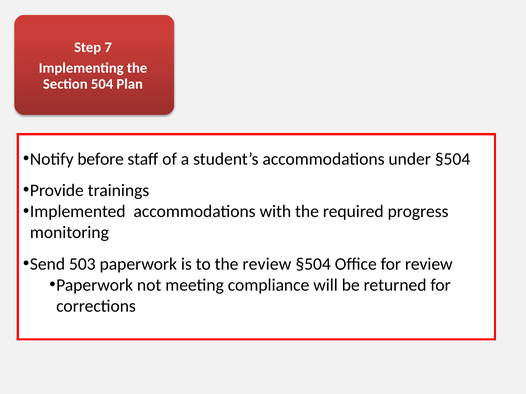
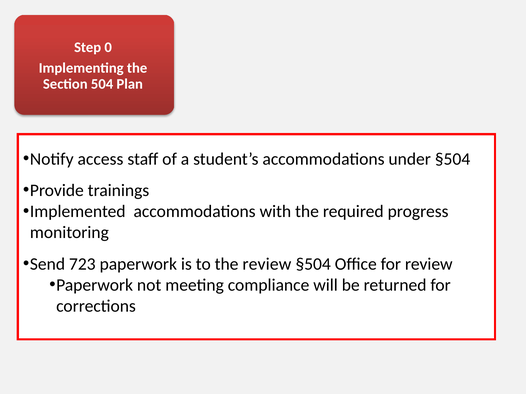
7: 7 -> 0 (108, 47)
before: before -> access (100, 159)
503: 503 -> 723 (82, 264)
